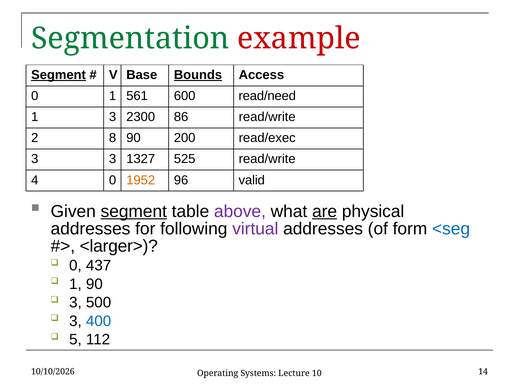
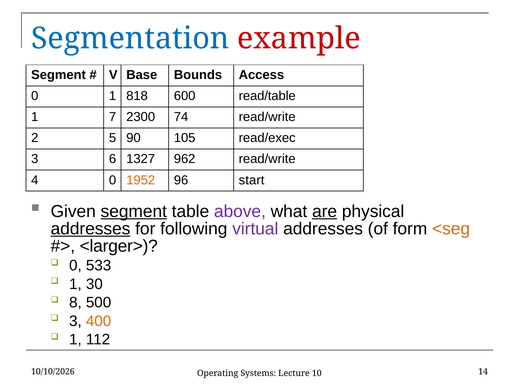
Segmentation colour: green -> blue (130, 39)
Segment underline: present -> none (59, 75)
Bounds underline: present -> none (198, 75)
561: 561 -> 818 (137, 96)
read/need: read/need -> read/table (267, 96)
1 3: 3 -> 7 (113, 117)
86: 86 -> 74 (181, 117)
8: 8 -> 5 (113, 138)
200: 200 -> 105 (185, 138)
3 3: 3 -> 6 (113, 159)
525: 525 -> 962 (185, 159)
valid: valid -> start (252, 180)
addresses underline: none -> present (90, 229)
<seg colour: blue -> orange (451, 229)
437: 437 -> 533 (99, 266)
1 90: 90 -> 30 (94, 284)
3: 3 -> 8 (75, 303)
400 colour: blue -> orange (99, 321)
5: 5 -> 1 (75, 340)
